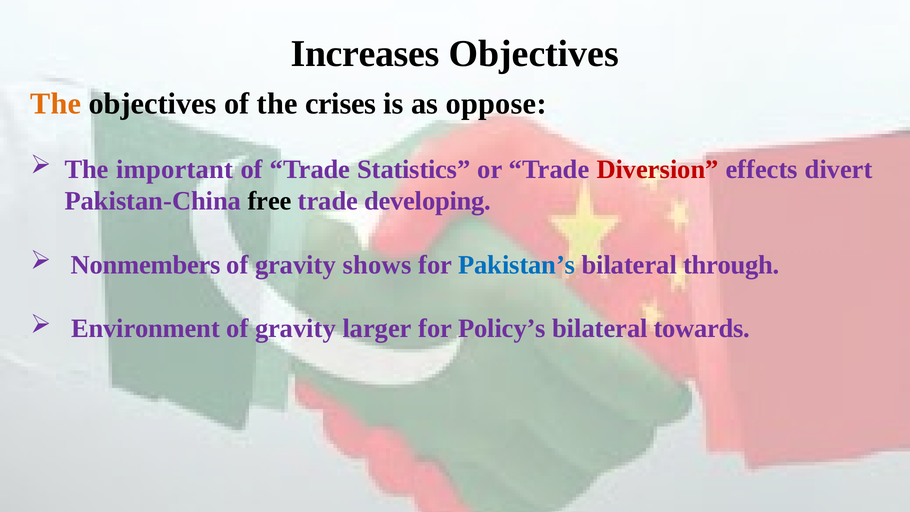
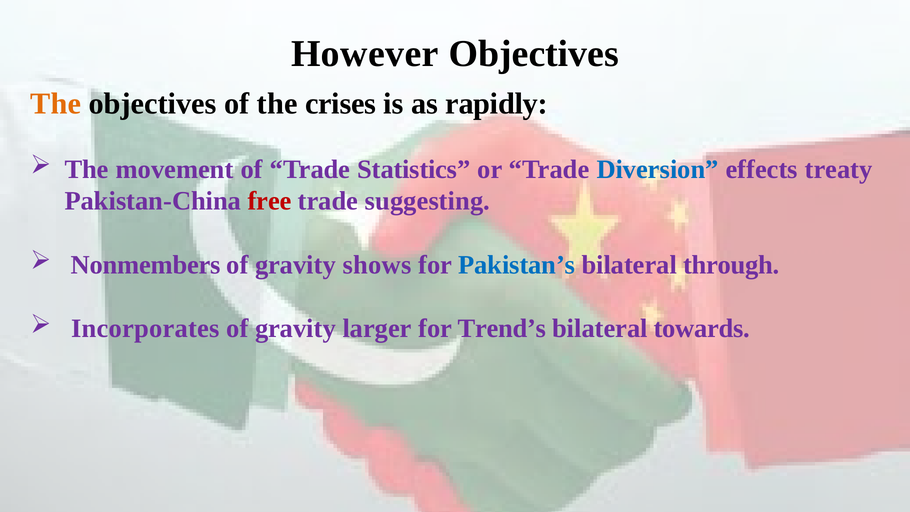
Increases: Increases -> However (365, 54)
oppose: oppose -> rapidly (497, 103)
important: important -> movement (175, 169)
Diversion colour: red -> blue (658, 169)
divert: divert -> treaty (839, 169)
free colour: black -> red (270, 201)
developing: developing -> suggesting (427, 201)
Environment: Environment -> Incorporates (145, 329)
Policy’s: Policy’s -> Trend’s (502, 329)
